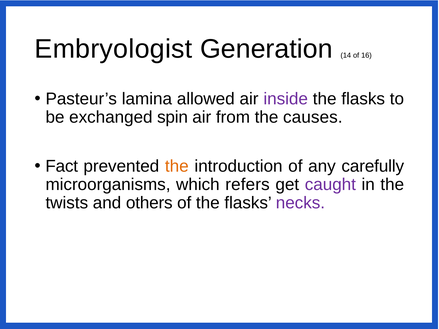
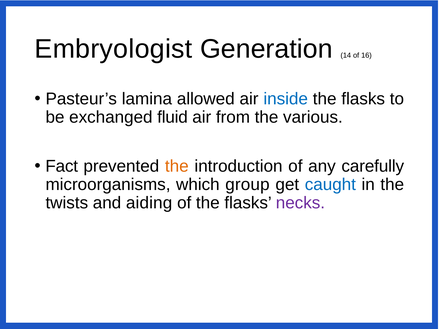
inside colour: purple -> blue (286, 99)
spin: spin -> fluid (173, 117)
causes: causes -> various (313, 117)
refers: refers -> group (247, 185)
caught colour: purple -> blue (330, 185)
others: others -> aiding (149, 203)
